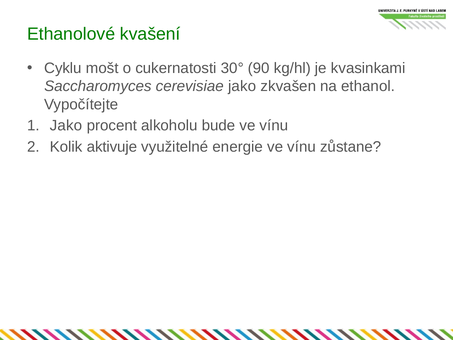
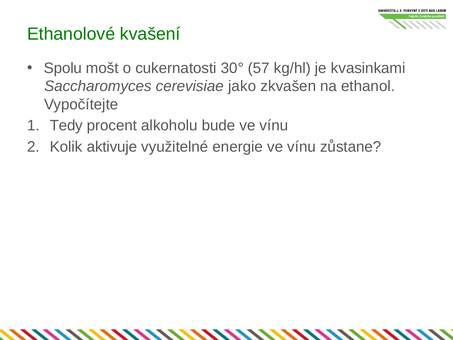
Cyklu: Cyklu -> Spolu (63, 68)
90: 90 -> 57 (259, 68)
Jako: Jako -> Tedy (66, 126)
